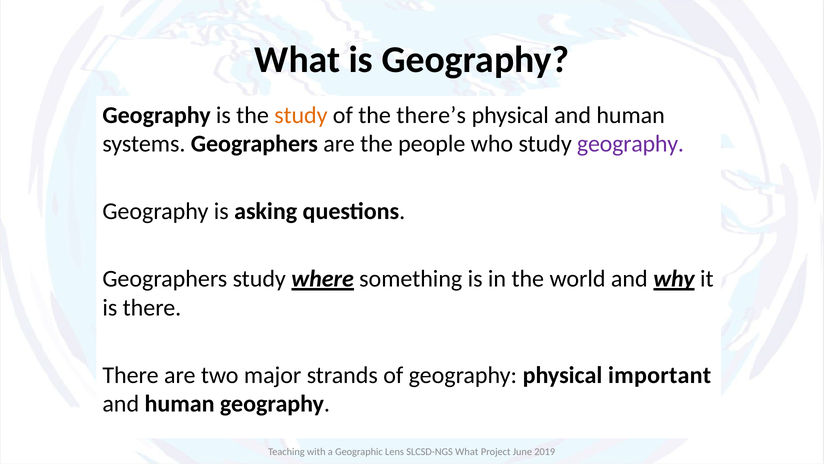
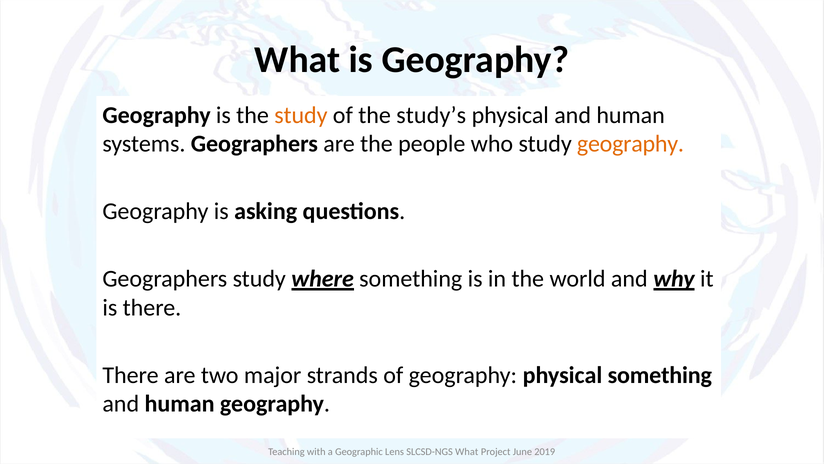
there’s: there’s -> study’s (431, 115)
geography colour: purple -> orange (630, 144)
physical important: important -> something (660, 375)
